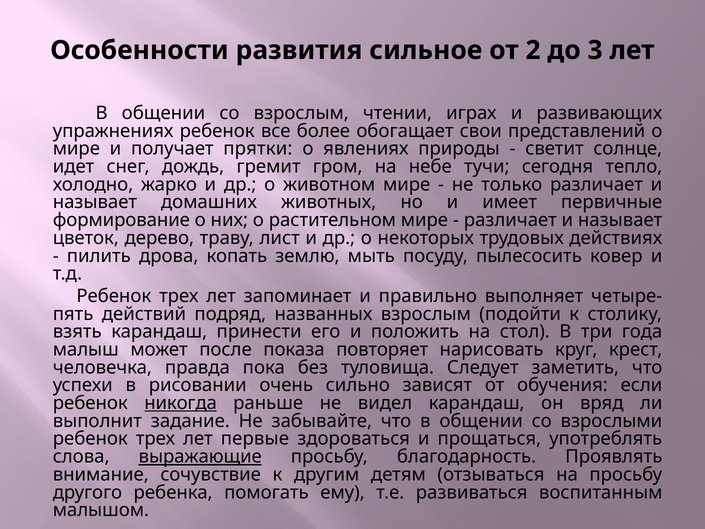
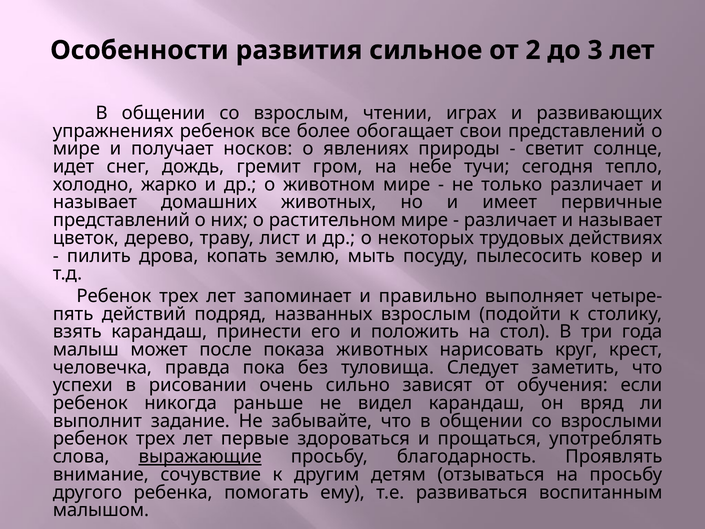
прятки: прятки -> носков (258, 149)
формирование: формирование -> представлений (121, 220)
показа повторяет: повторяет -> животных (382, 349)
никогда underline: present -> none (181, 403)
